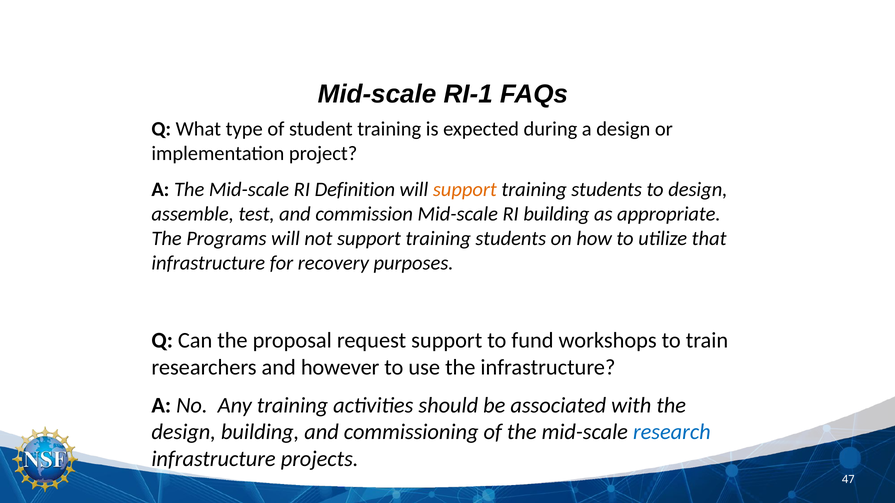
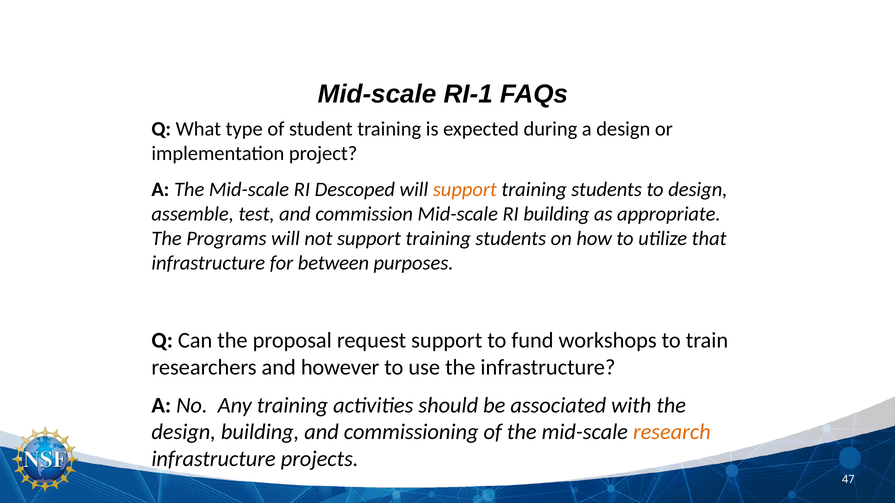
Definition: Definition -> Descoped (355, 190)
recovery: recovery -> between (333, 263)
research colour: blue -> orange (672, 432)
